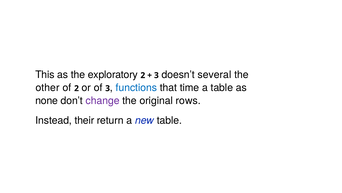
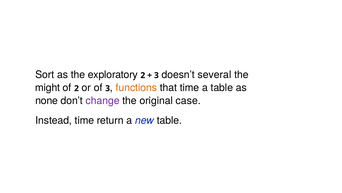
This: This -> Sort (45, 74)
other: other -> might (48, 87)
functions colour: blue -> orange (136, 87)
rows: rows -> case (188, 100)
Instead their: their -> time (84, 120)
